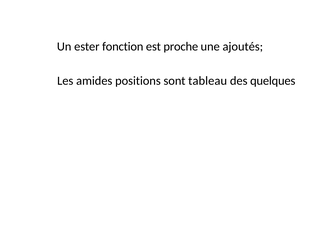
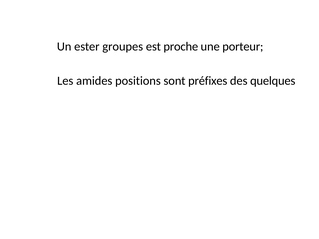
fonction: fonction -> groupes (123, 47)
ajoutés: ajoutés -> porteur (243, 47)
tableau: tableau -> préfixes (208, 81)
